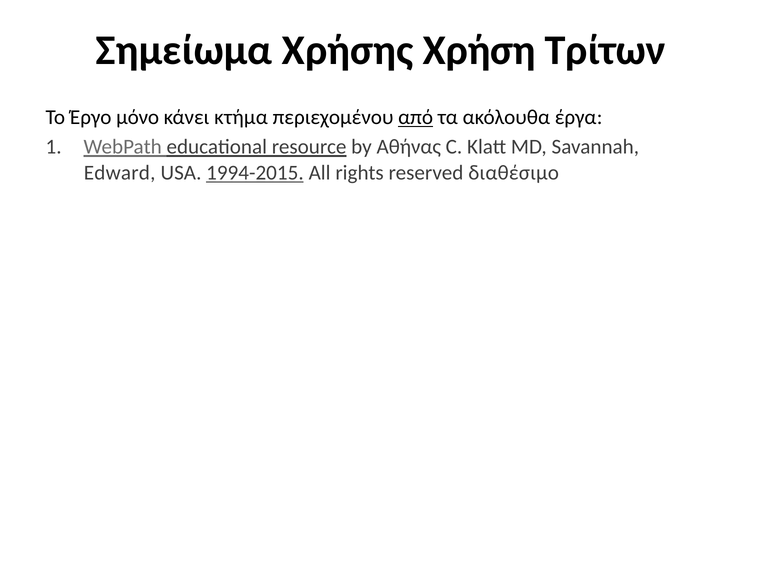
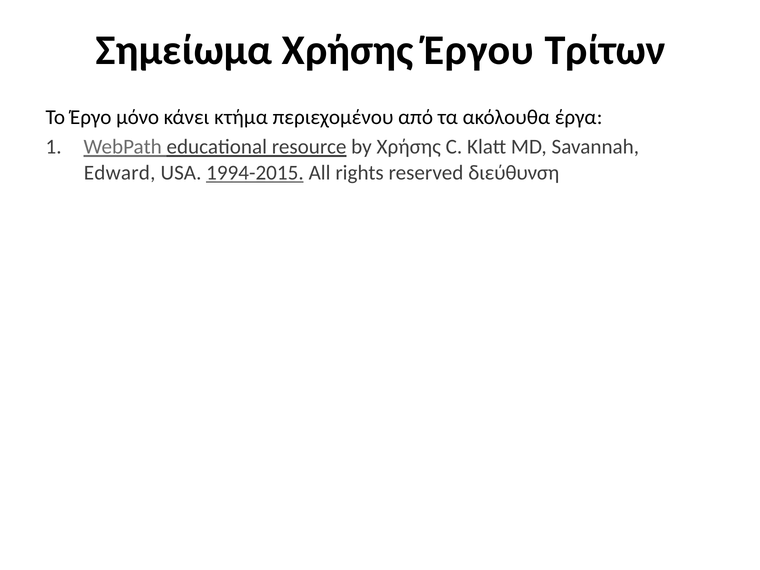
Χρήση: Χρήση -> Έργου (479, 50)
από underline: present -> none (416, 117)
by Αθήνας: Αθήνας -> Χρήσης (409, 147)
διαθέσιμο: διαθέσιμο -> διεύθυνση (514, 173)
